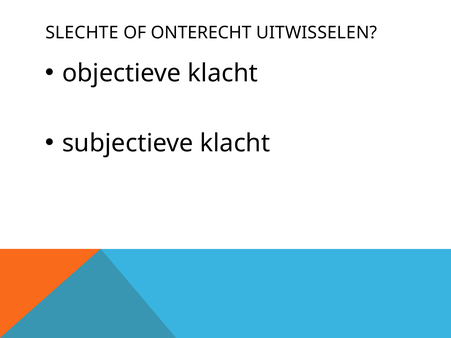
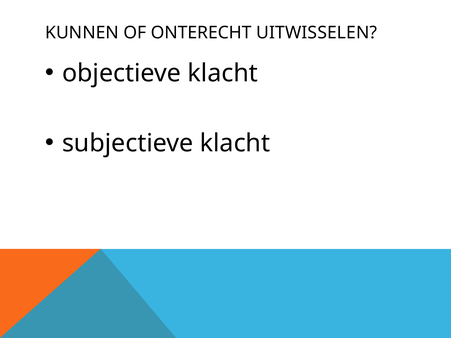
SLECHTE: SLECHTE -> KUNNEN (82, 33)
